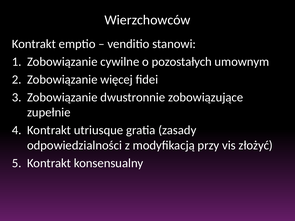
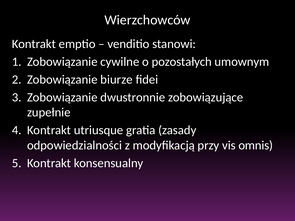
więcej: więcej -> biurze (117, 80)
złożyć: złożyć -> omnis (256, 146)
